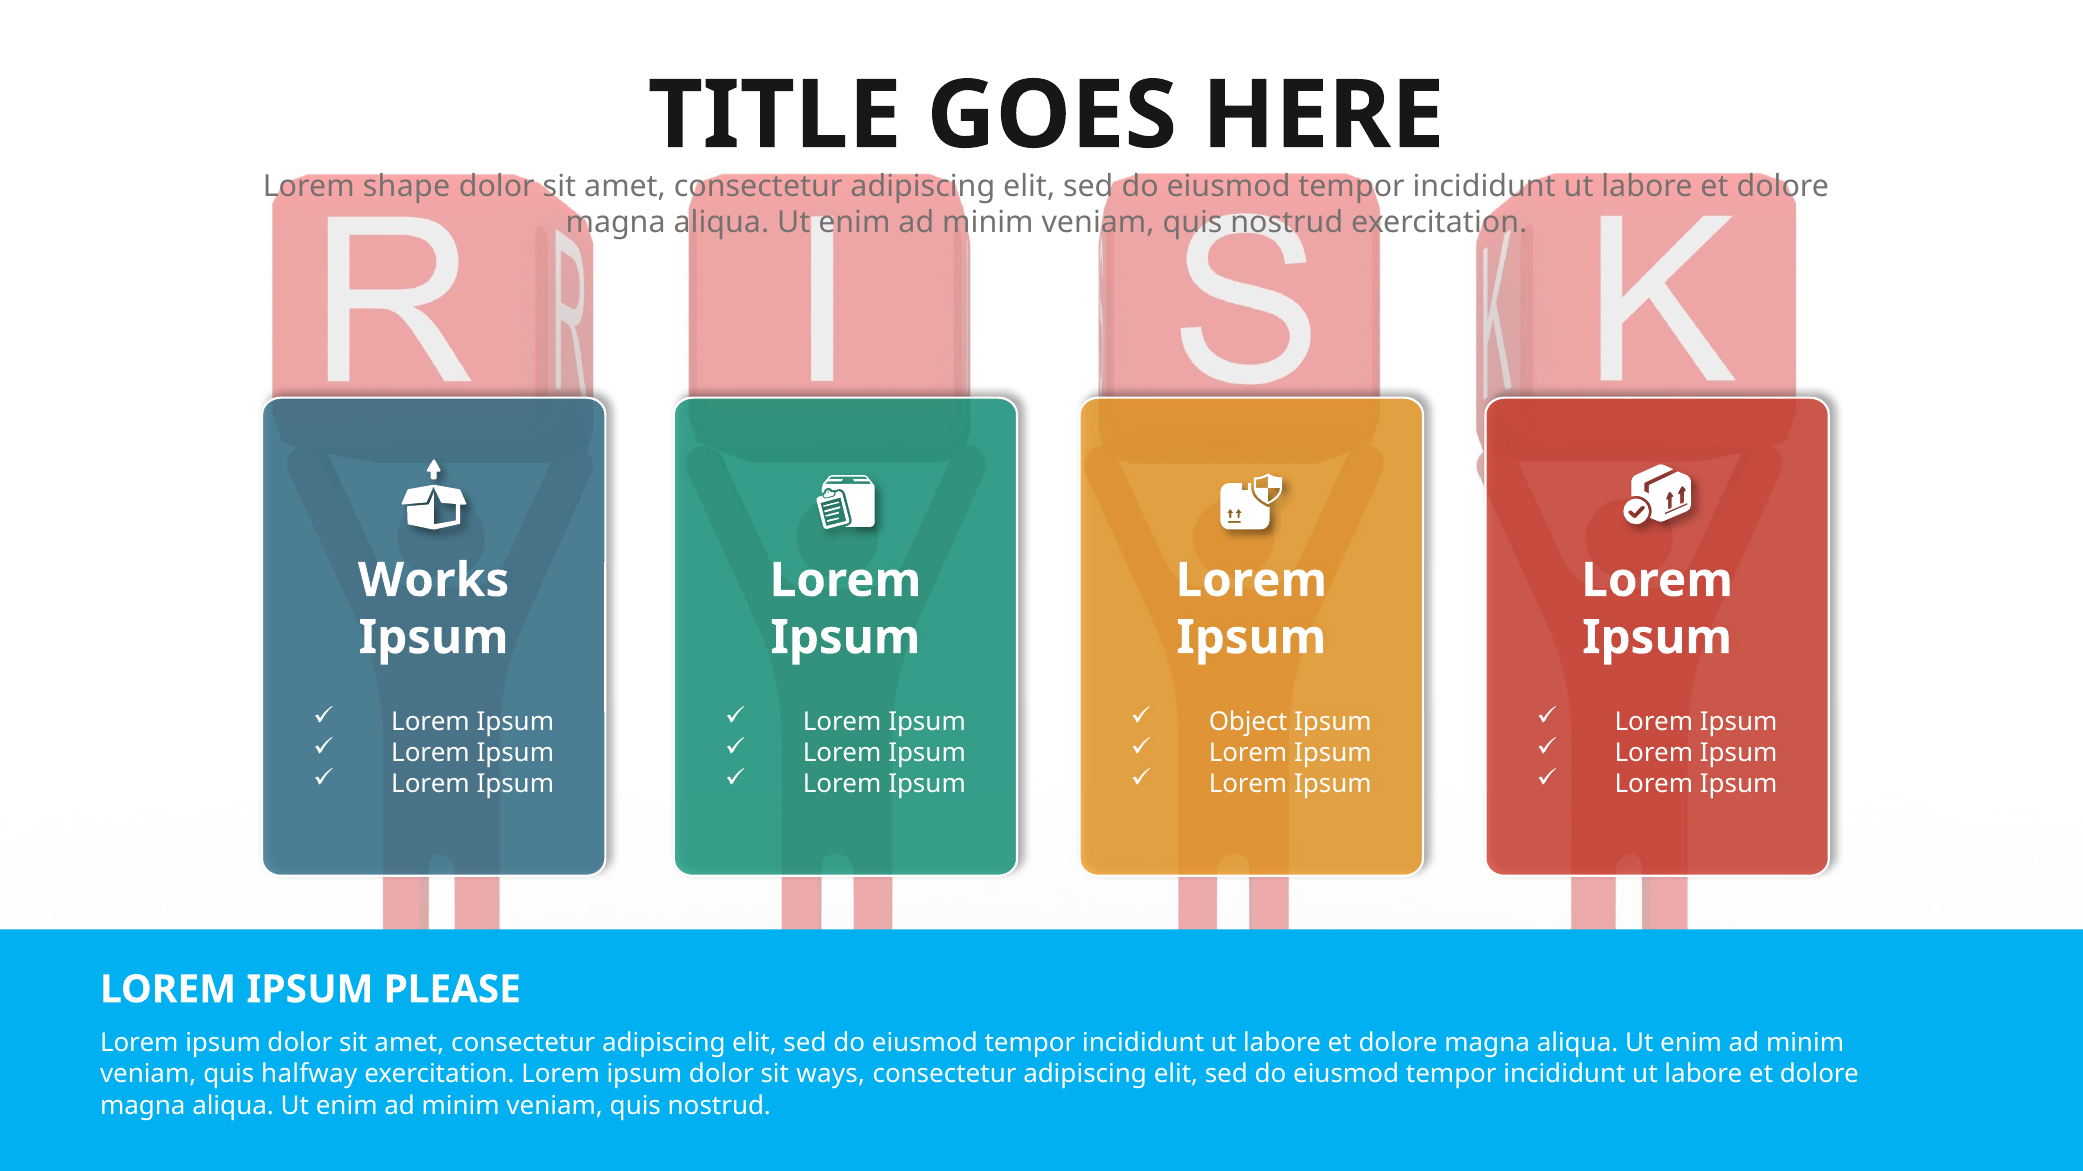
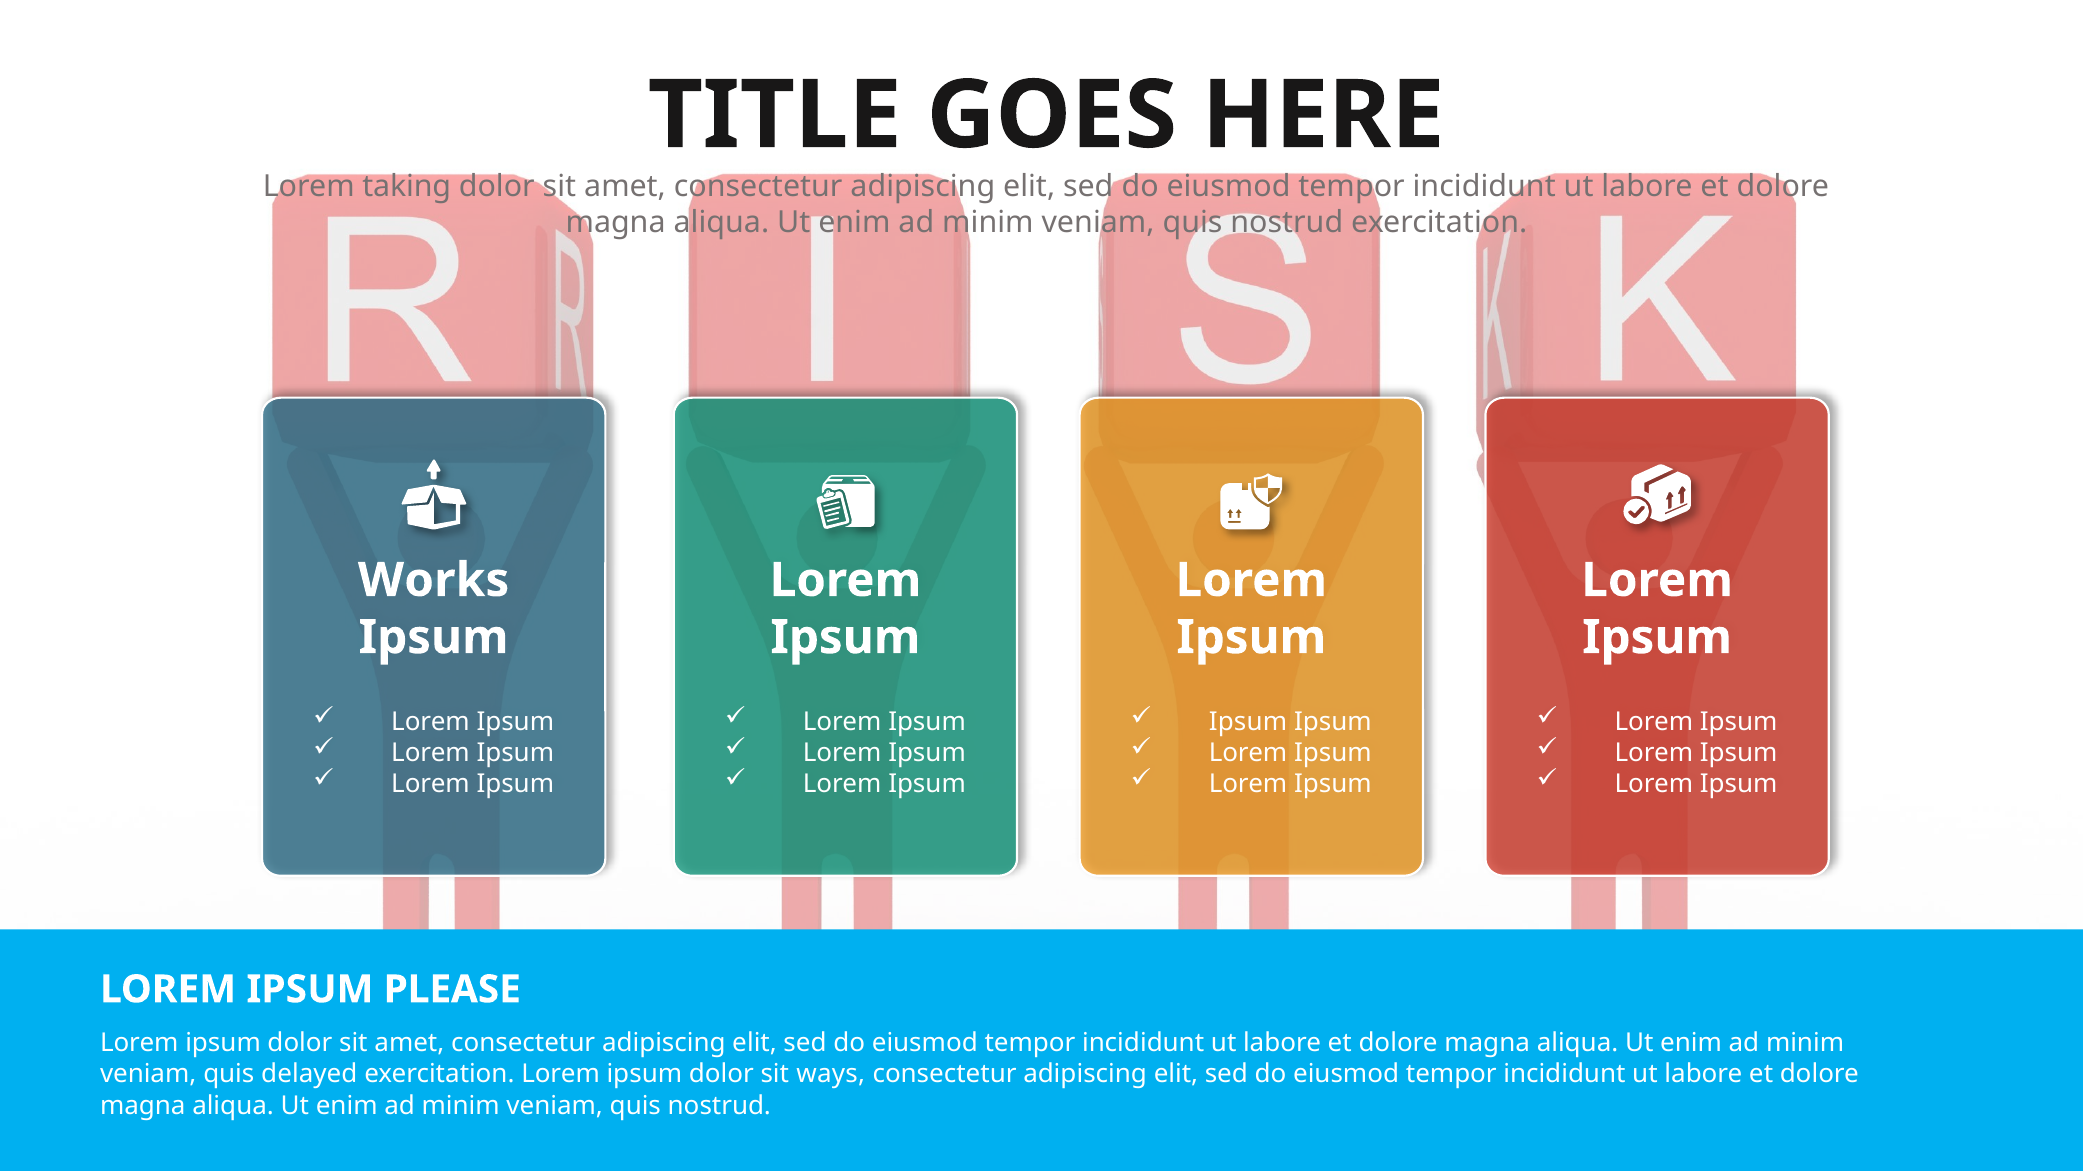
shape: shape -> taking (407, 187)
Object: Object -> Ipsum (1248, 722)
halfway: halfway -> delayed (309, 1075)
